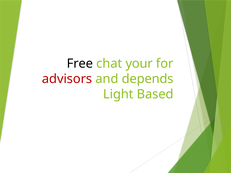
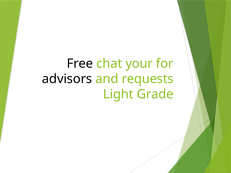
advisors colour: red -> black (67, 79)
depends: depends -> requests (148, 79)
Based: Based -> Grade (155, 94)
